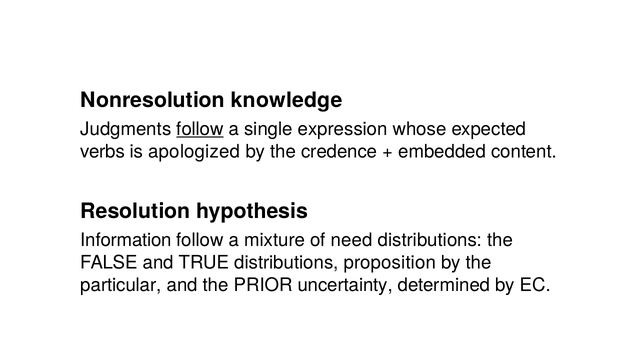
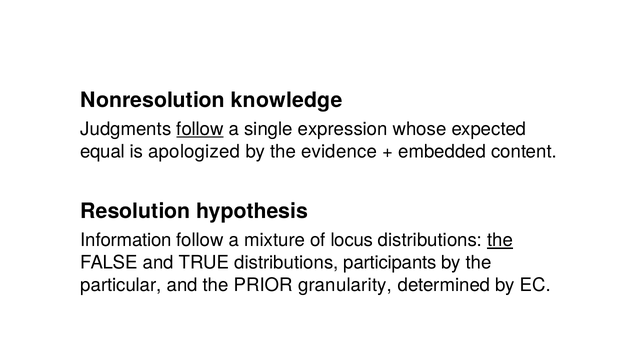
verbs: verbs -> equal (103, 151)
credence: credence -> evidence (339, 151)
need: need -> locus (352, 240)
the underline: none -> present (500, 240)
proposition: proposition -> participants (390, 262)
uncertainty: uncertainty -> granularity (345, 285)
